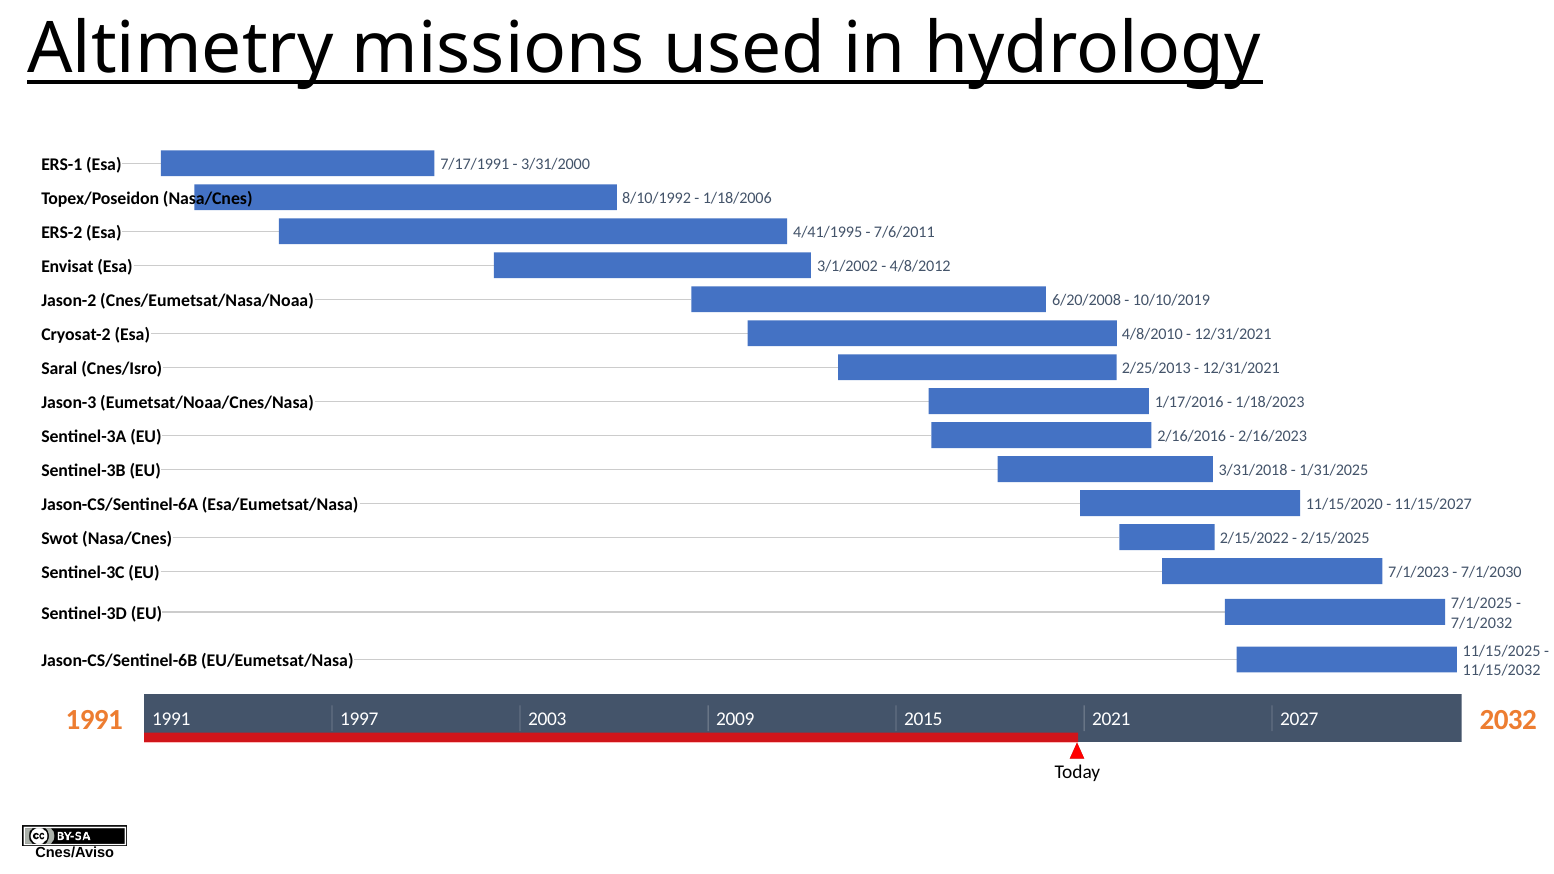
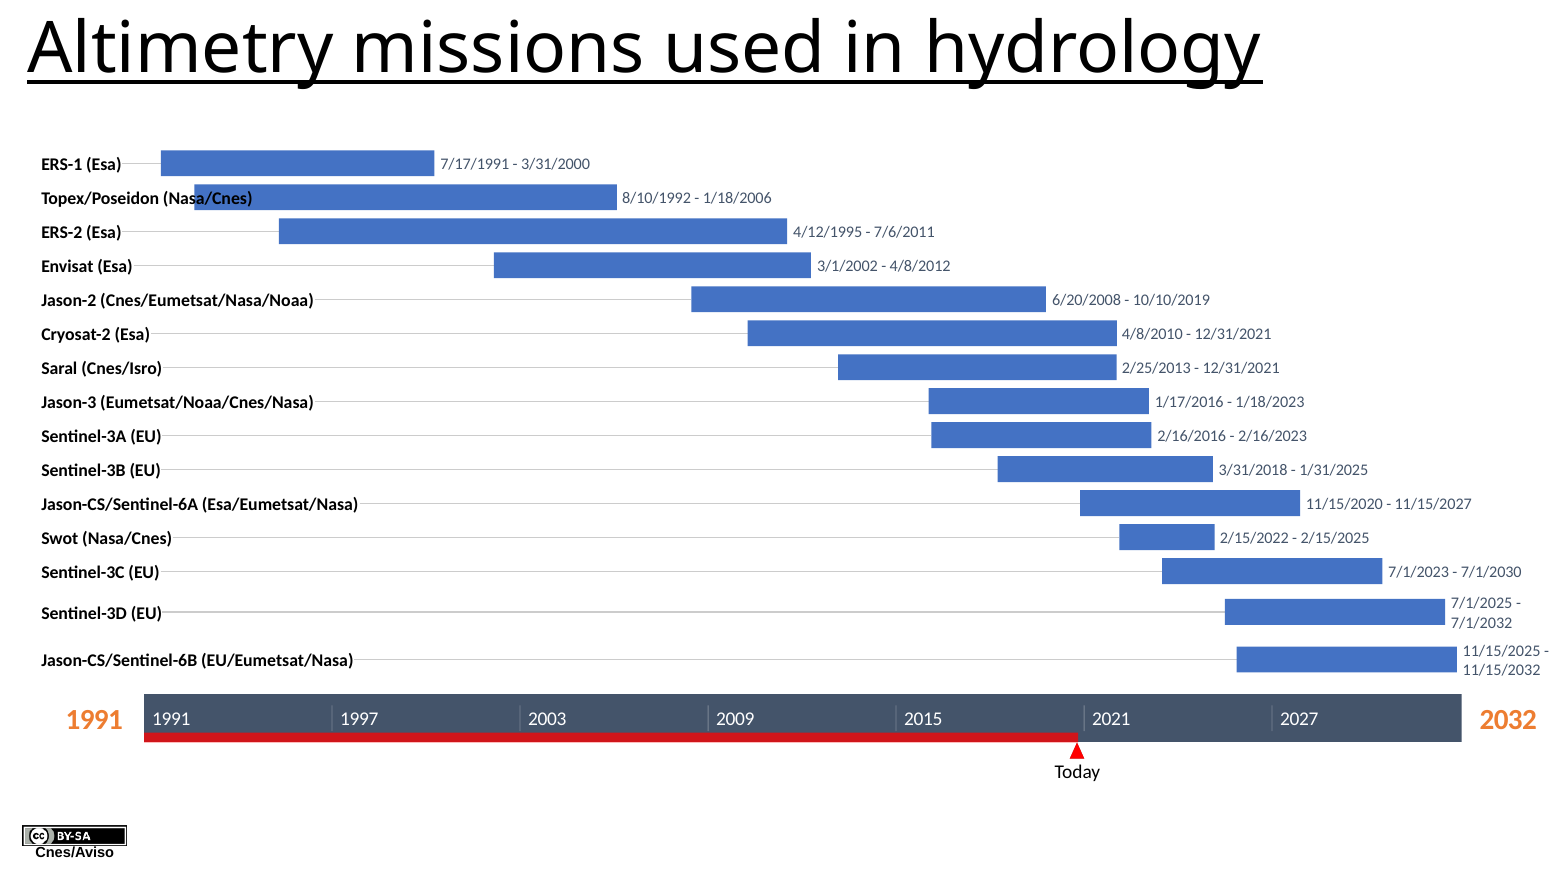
4/41/1995: 4/41/1995 -> 4/12/1995 (828, 232)
